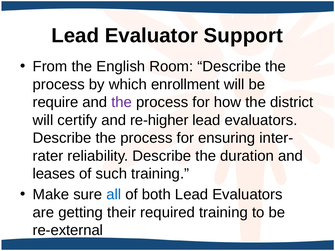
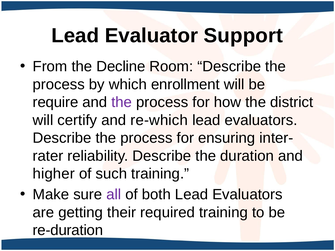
English: English -> Decline (121, 67)
re-higher: re-higher -> re-which (159, 120)
leases: leases -> higher (54, 174)
all colour: blue -> purple (114, 195)
re-external: re-external -> re-duration (68, 231)
